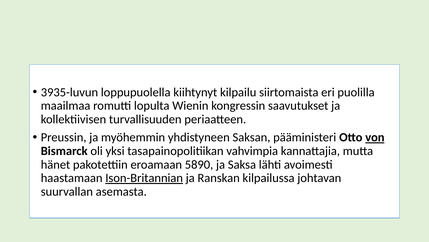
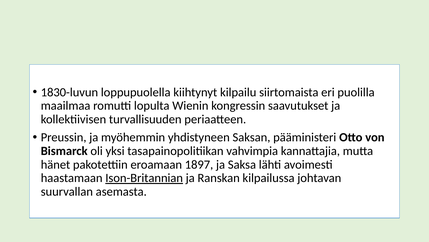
3935-luvun: 3935-luvun -> 1830-luvun (69, 92)
von underline: present -> none (375, 137)
5890: 5890 -> 1897 (199, 164)
